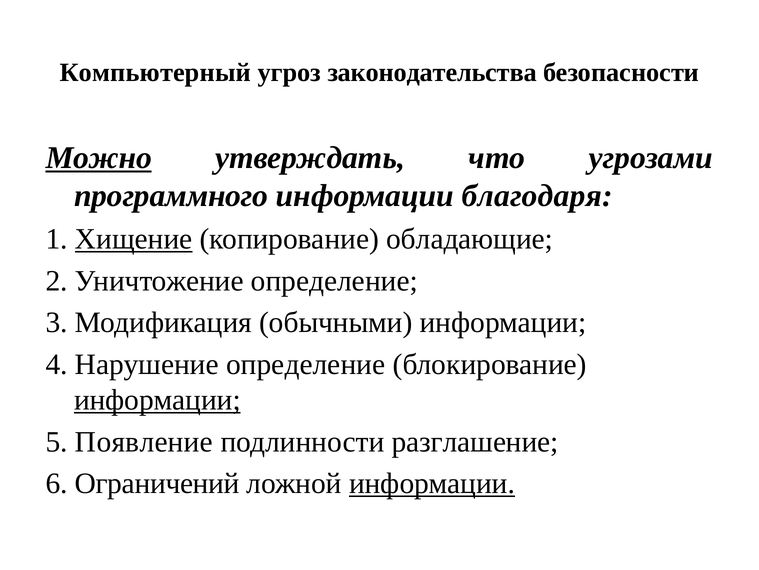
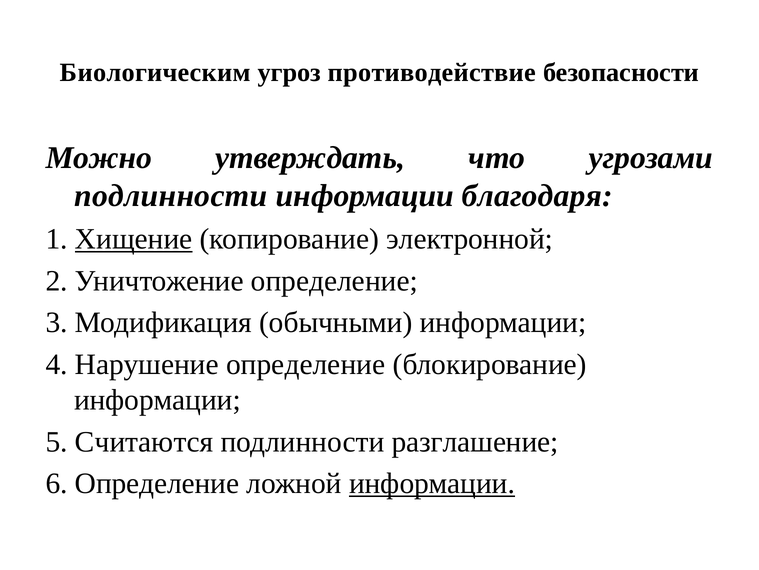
Компьютерный: Компьютерный -> Биологическим (155, 73)
законодательства: законодательства -> противодействие (432, 73)
Можно underline: present -> none (99, 158)
программного: программного -> подлинности (171, 196)
обладающие: обладающие -> электронной (470, 239)
информации underline: present -> none (157, 399)
Появление: Появление -> Считаются (144, 441)
6 Ограничений: Ограничений -> Определение (157, 483)
